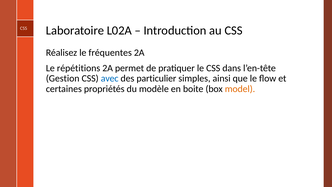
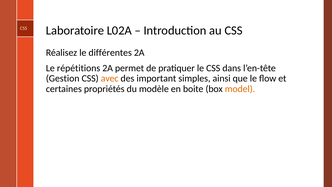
fréquentes: fréquentes -> différentes (110, 53)
avec colour: blue -> orange (110, 78)
particulier: particulier -> important (156, 78)
